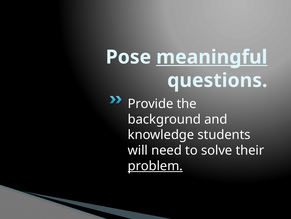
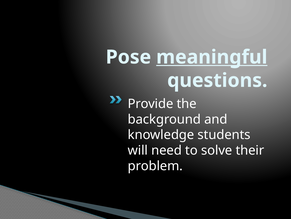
problem underline: present -> none (155, 165)
